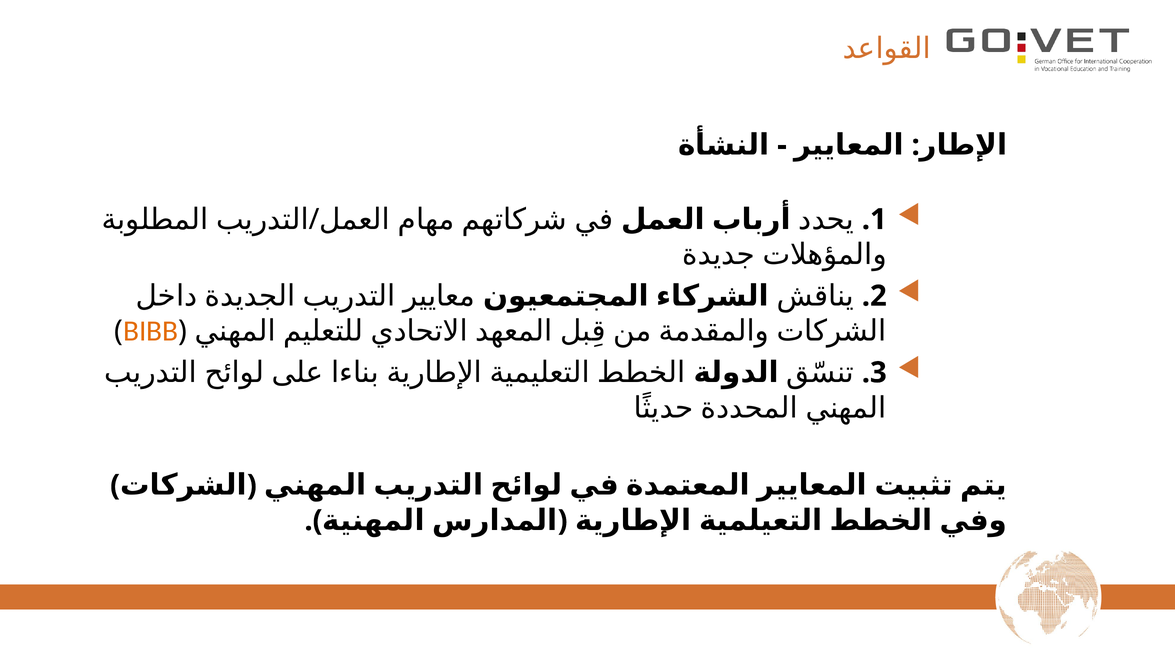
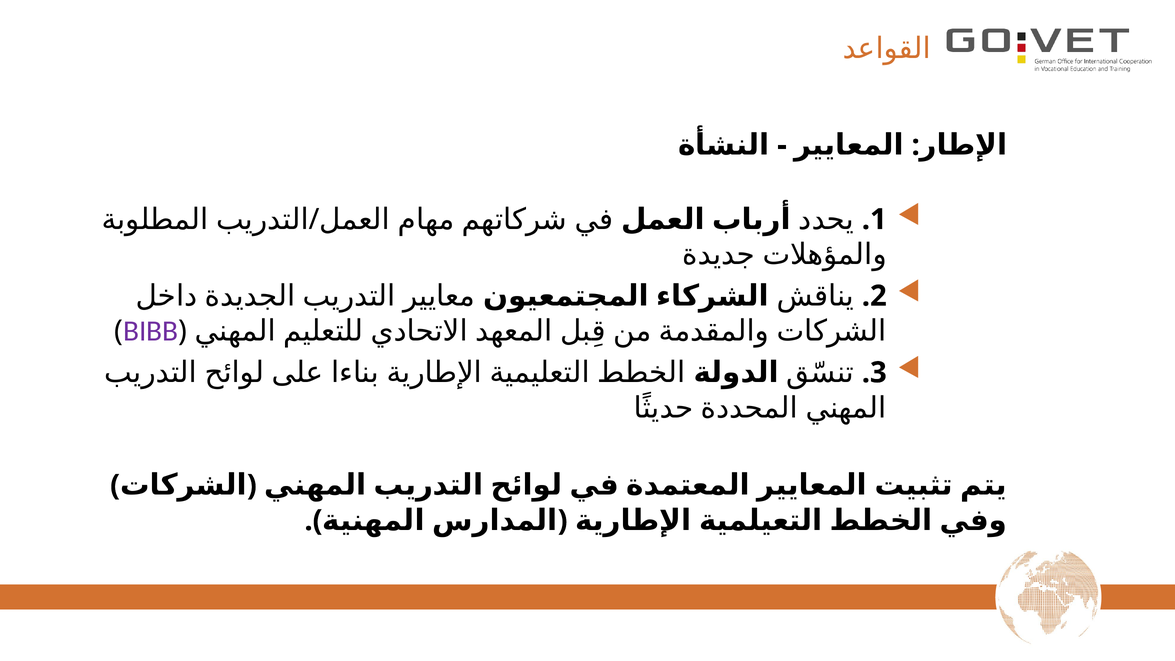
BIBB colour: orange -> purple (151, 331)
